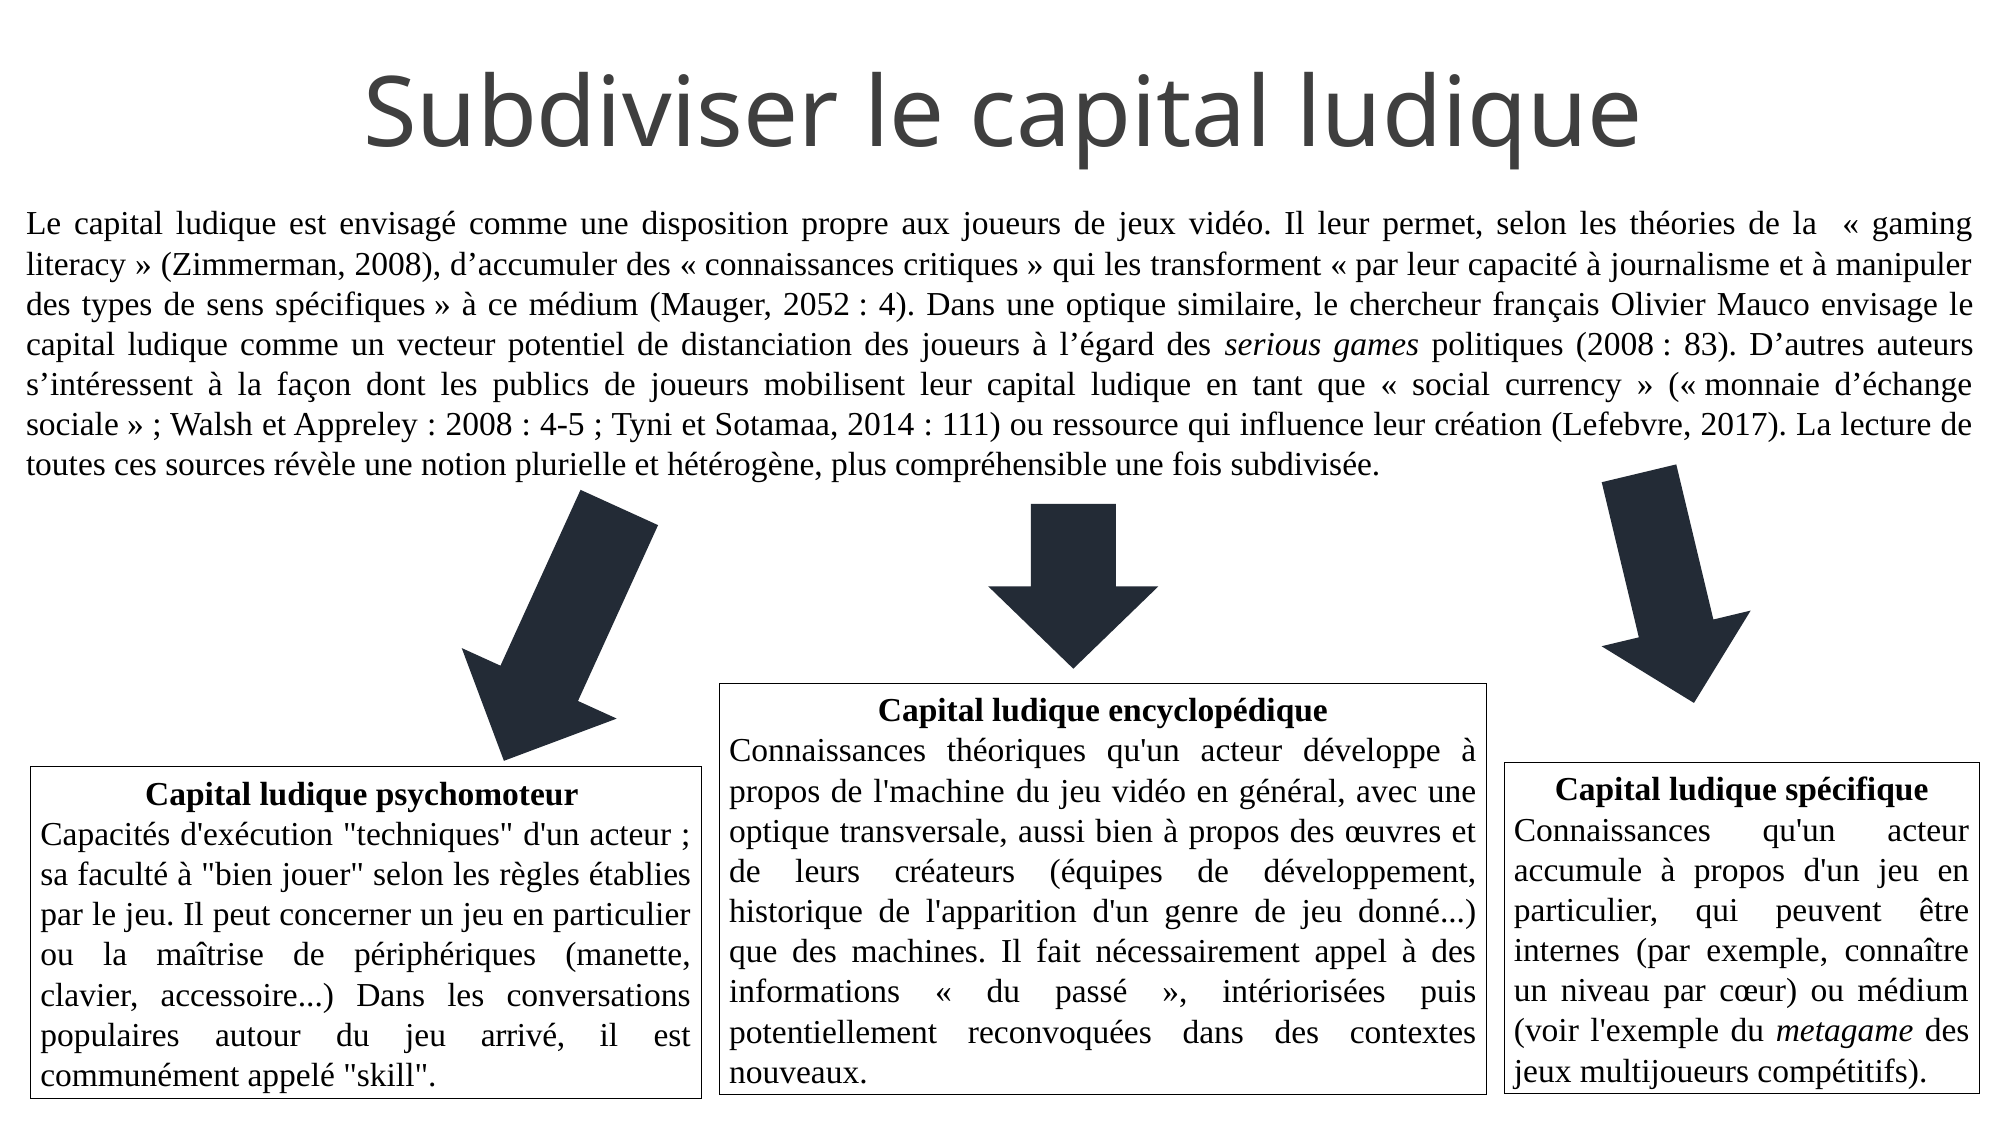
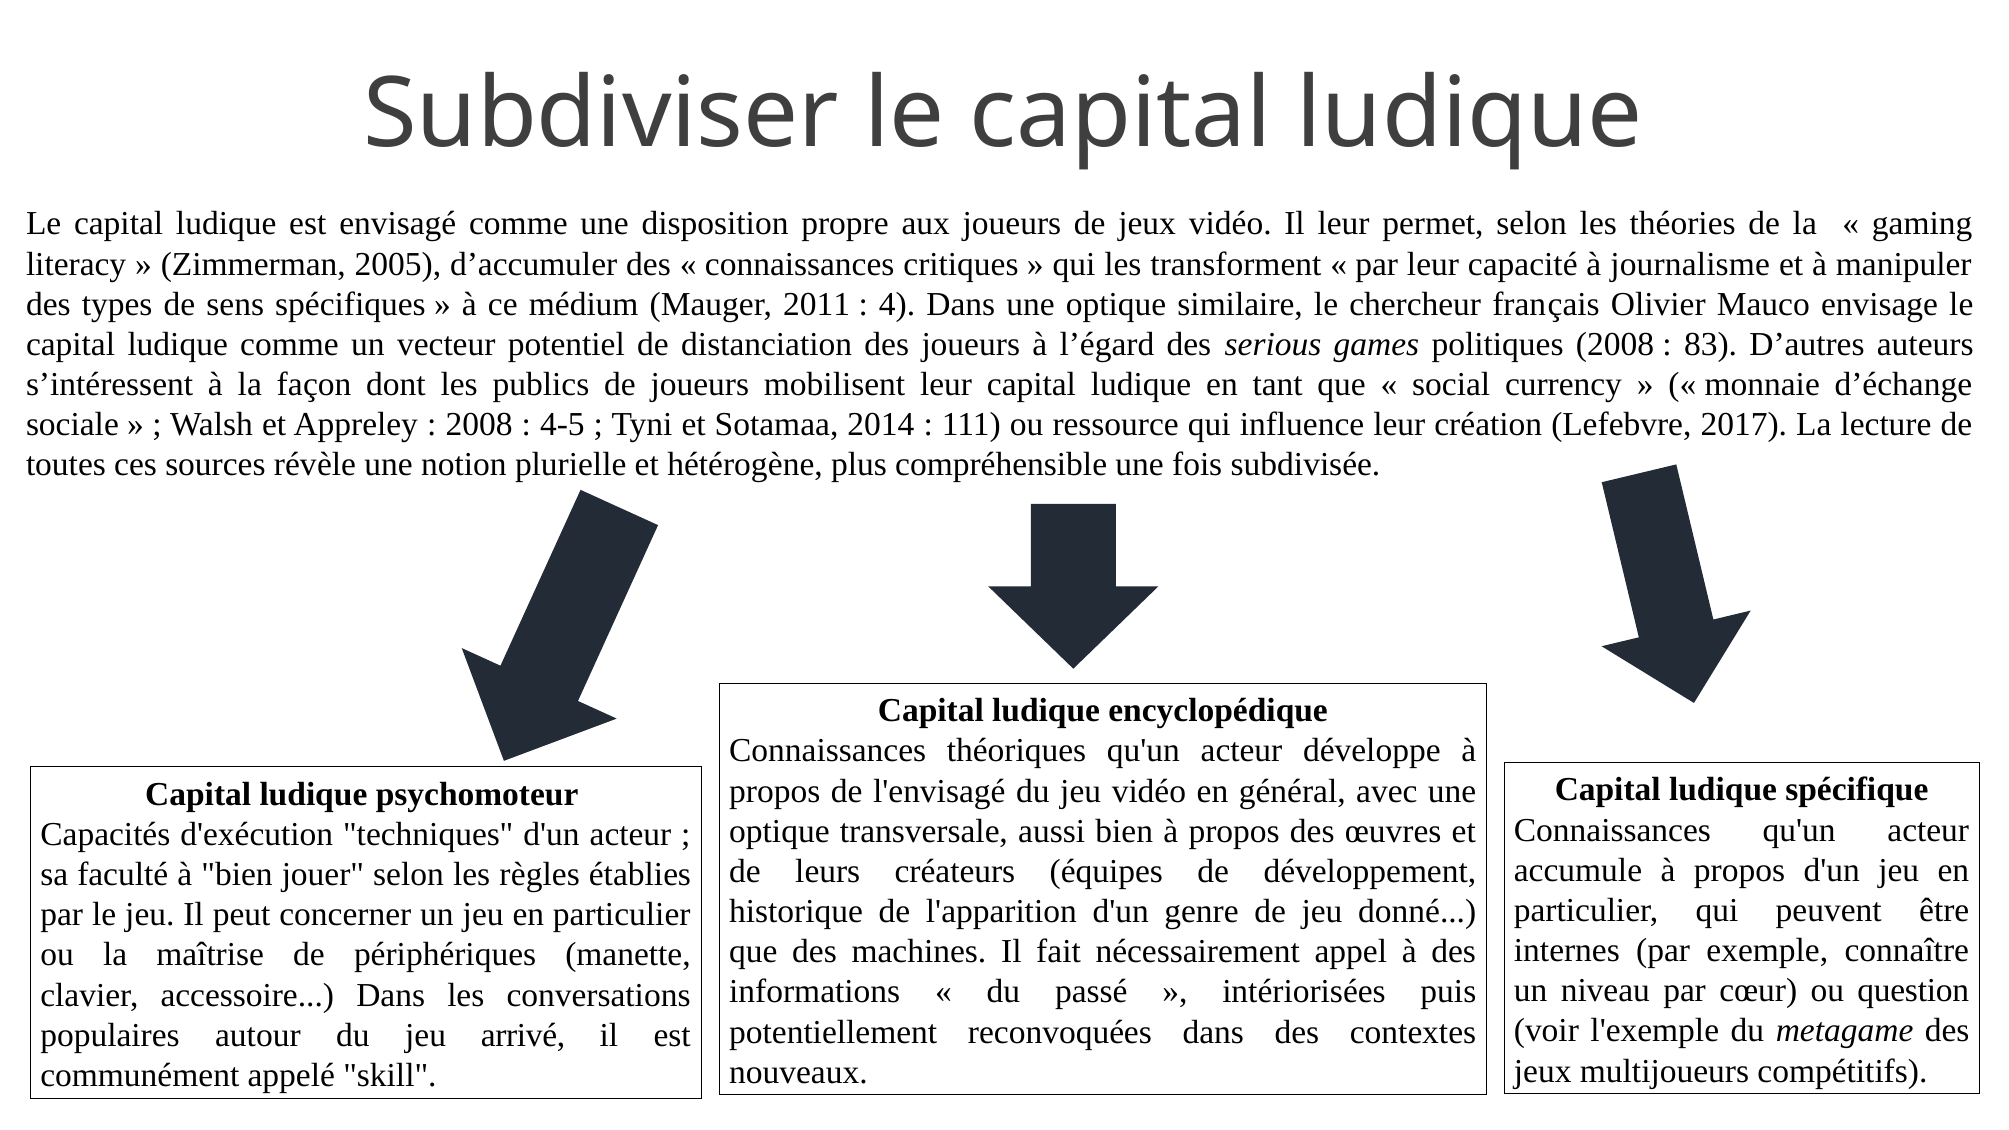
Zimmerman 2008: 2008 -> 2005 (398, 264)
2052: 2052 -> 2011 (817, 304)
l'machine: l'machine -> l'envisagé (939, 791)
ou médium: médium -> question (1913, 991)
